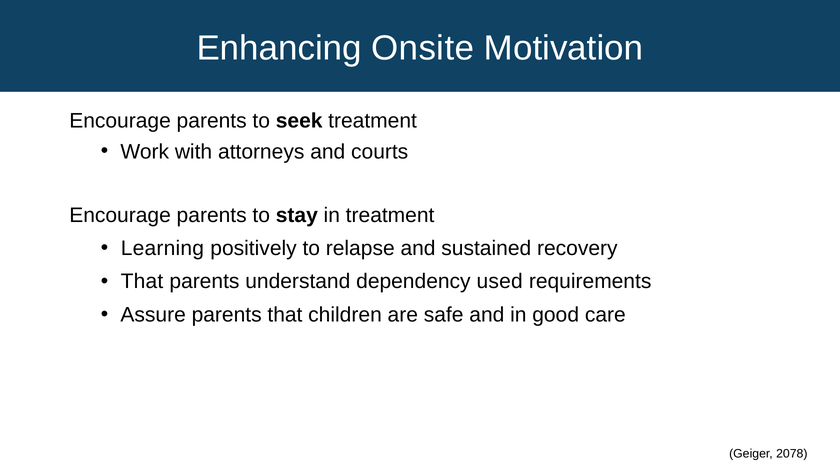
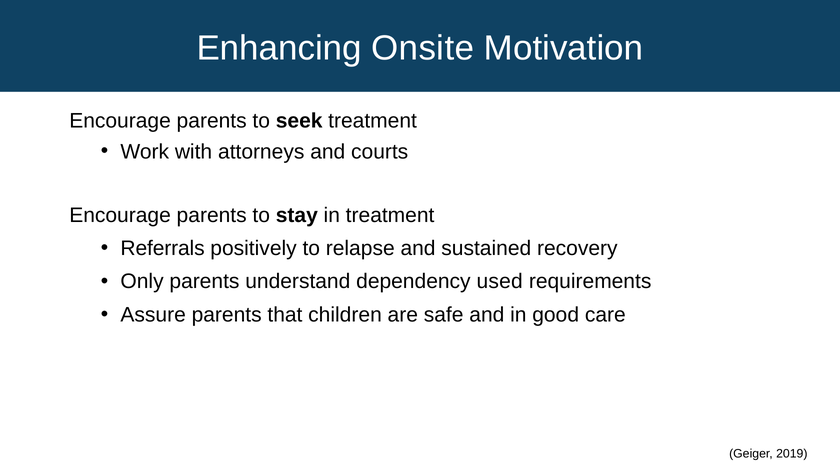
Learning: Learning -> Referrals (163, 249)
That: That -> Only (142, 282)
2078: 2078 -> 2019 (792, 454)
